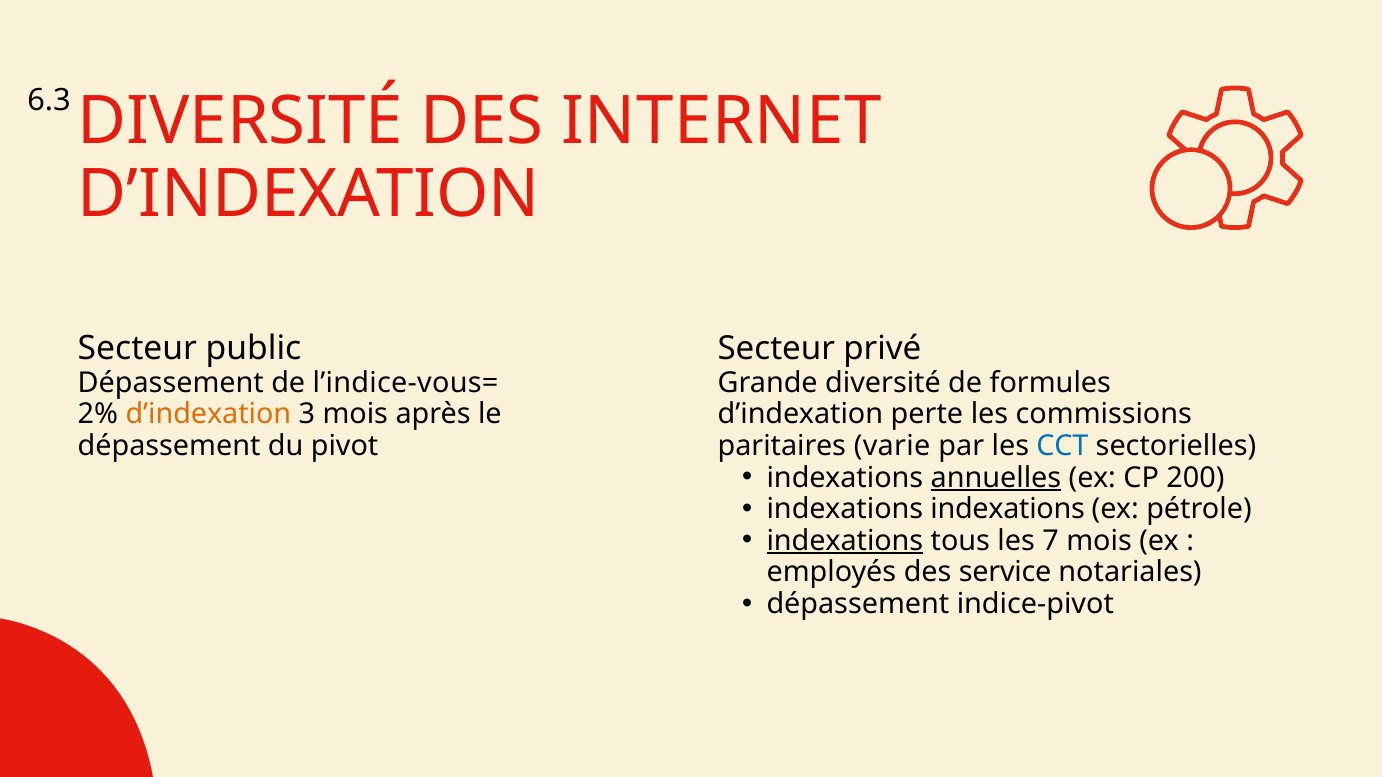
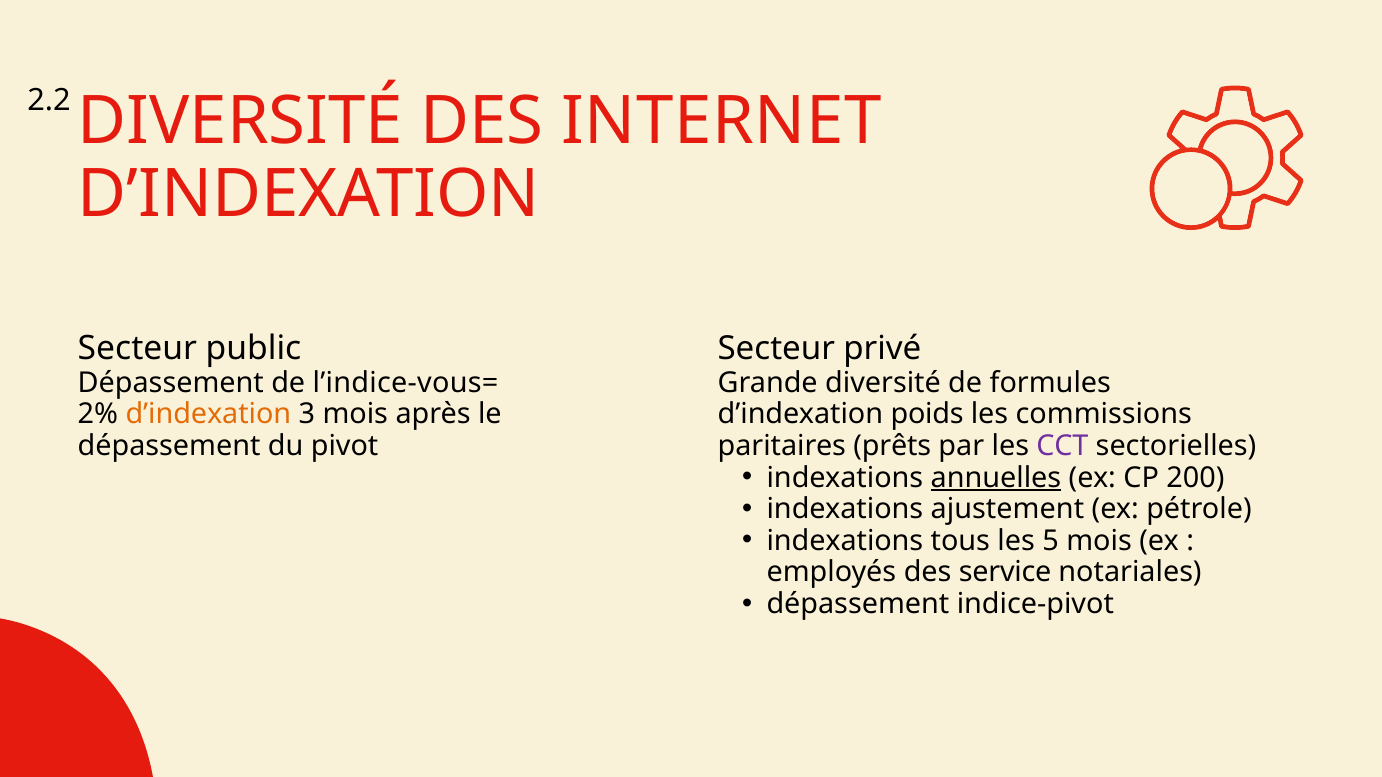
6.3: 6.3 -> 2.2 (49, 101)
perte: perte -> poids (927, 414)
varie: varie -> prêts (892, 446)
CCT colour: blue -> purple (1062, 446)
indexations indexations: indexations -> ajustement (1007, 509)
indexations underline: present -> none (845, 541)
7: 7 -> 5 (1051, 541)
